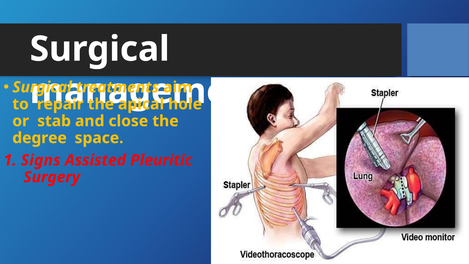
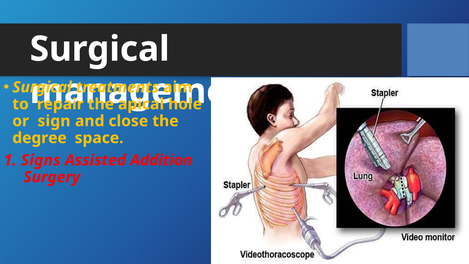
stab: stab -> sign (54, 121)
Pleuritic: Pleuritic -> Addition (161, 160)
